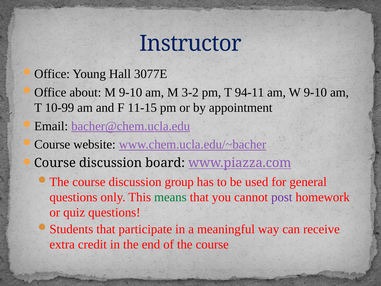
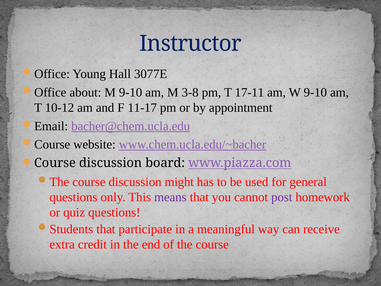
3-2: 3-2 -> 3-8 (190, 92)
94-11: 94-11 -> 17-11 (249, 92)
10-99: 10-99 -> 10-12 (60, 108)
11-15: 11-15 -> 11-17 (142, 108)
group: group -> might (179, 182)
means colour: green -> purple (170, 197)
